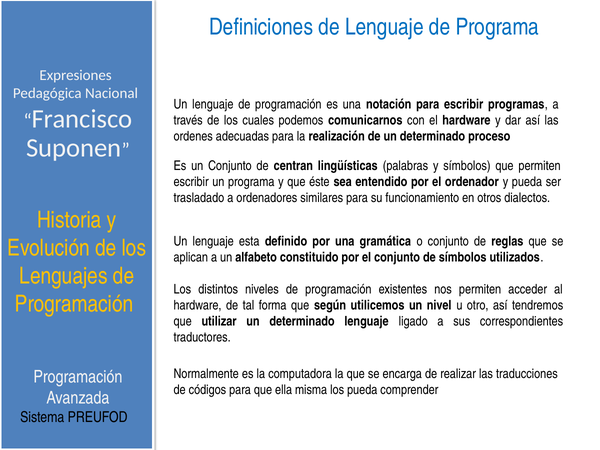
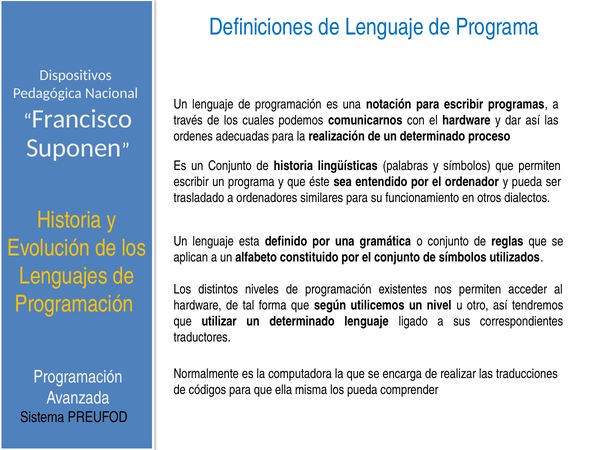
Expresiones: Expresiones -> Dispositivos (76, 75)
de centran: centran -> historia (293, 166)
